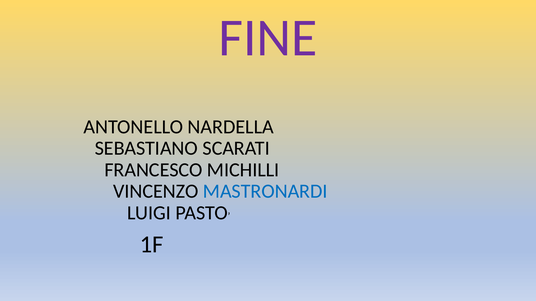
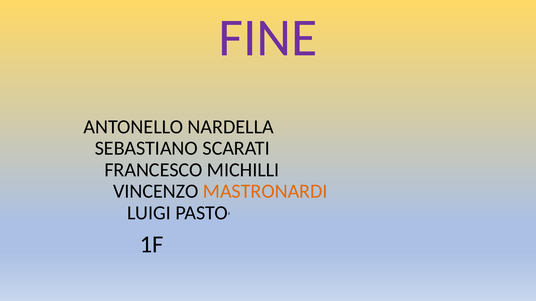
MASTRONARDI colour: blue -> orange (265, 192)
